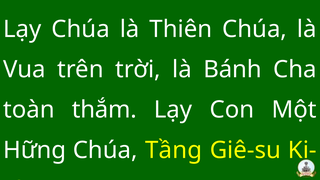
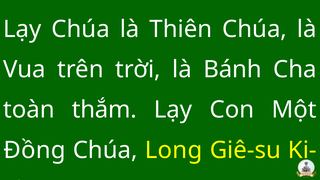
Hững: Hững -> Đồng (34, 150)
Tầng: Tầng -> Long (174, 150)
